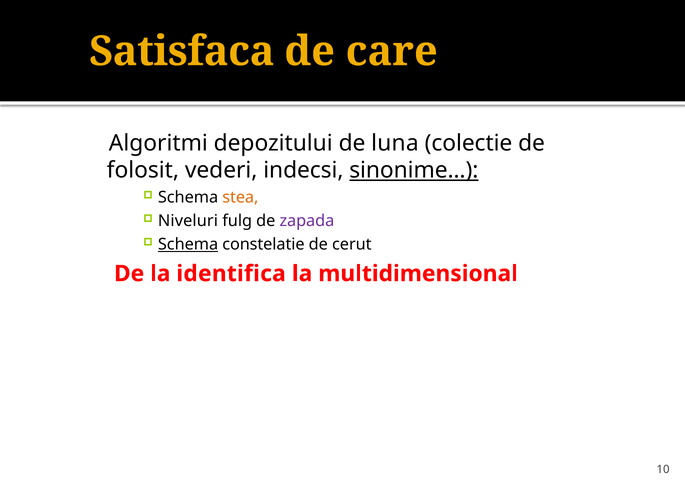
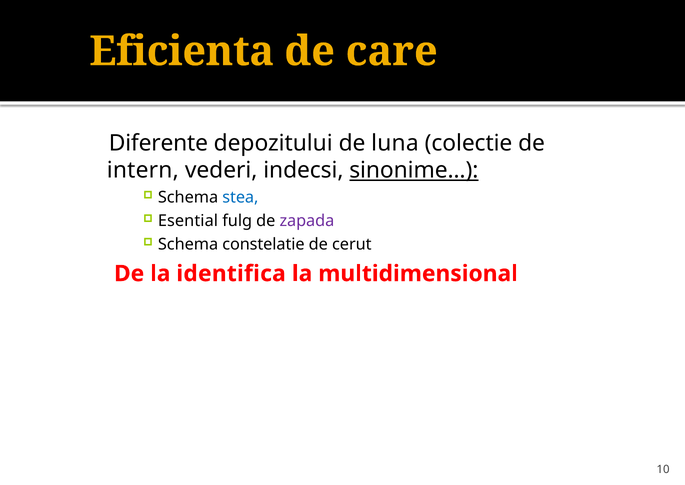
Satisfaca: Satisfaca -> Eficienta (182, 51)
Algoritmi: Algoritmi -> Diferente (158, 143)
folosit: folosit -> intern (143, 170)
stea colour: orange -> blue (240, 197)
Niveluri: Niveluri -> Esential (188, 221)
Schema underline: present -> none (188, 244)
